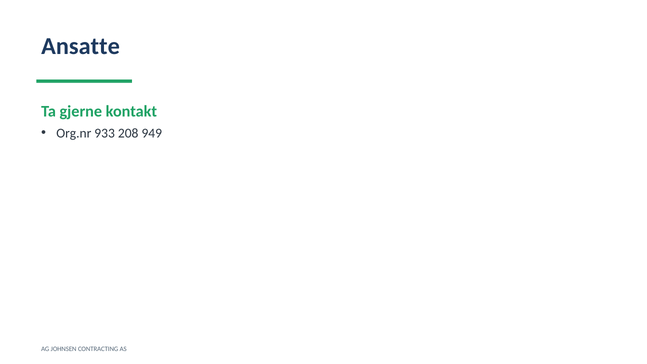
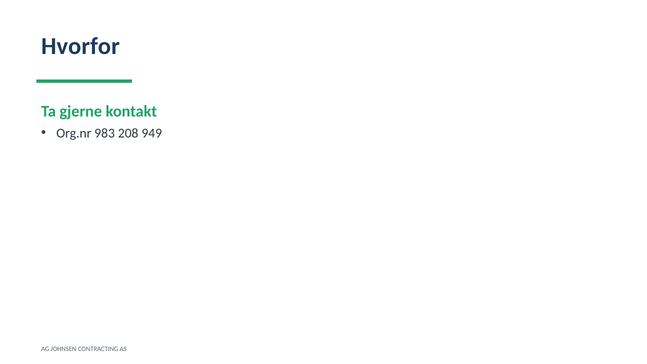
Ansatte: Ansatte -> Hvorfor (80, 46)
933: 933 -> 983 (105, 133)
